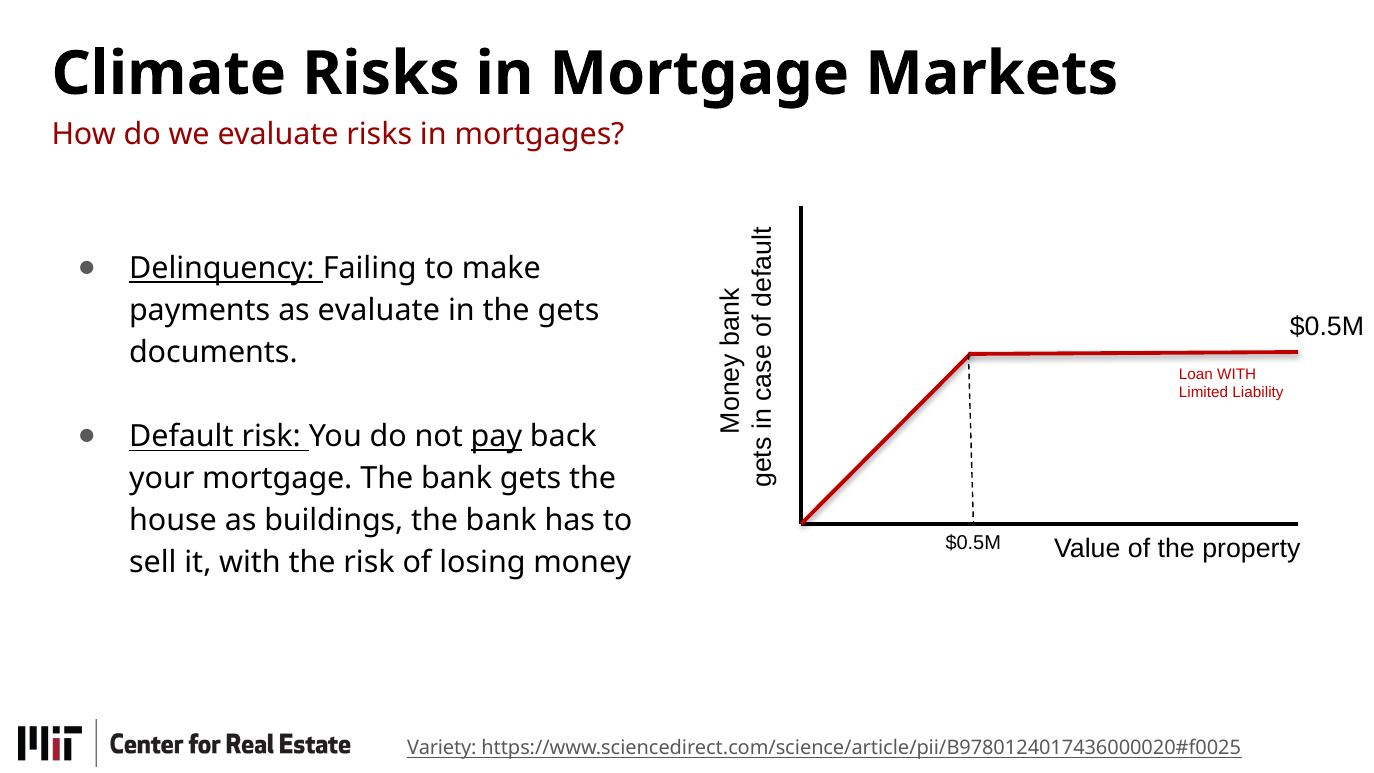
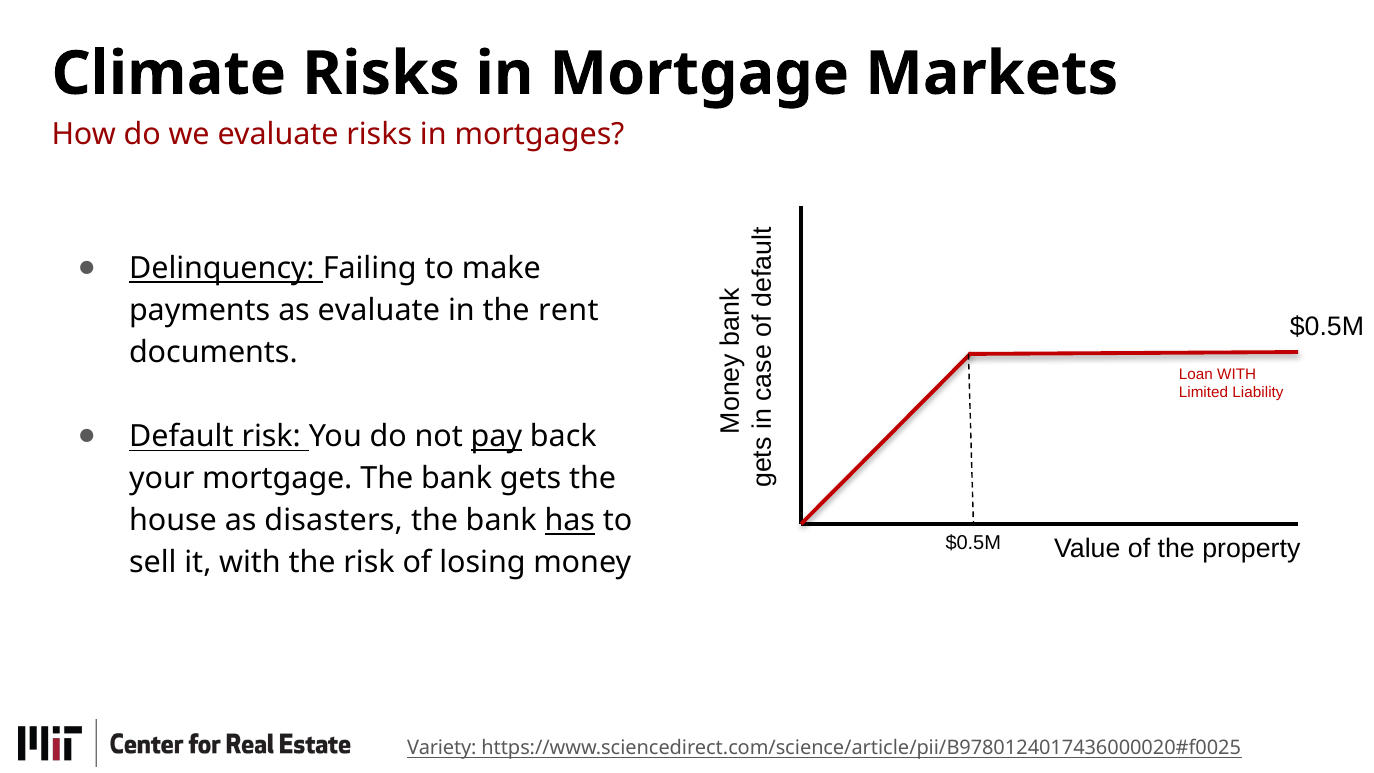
the gets: gets -> rent (568, 310)
buildings: buildings -> disasters (334, 520)
has underline: none -> present (570, 520)
